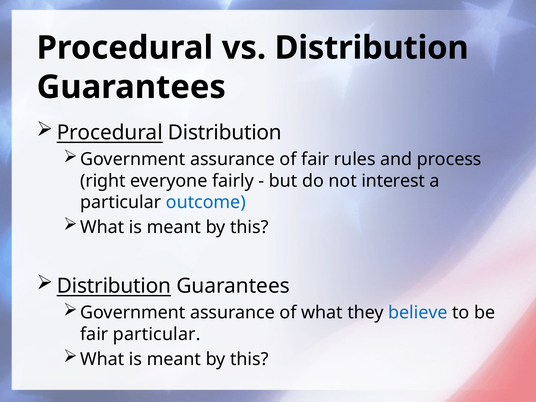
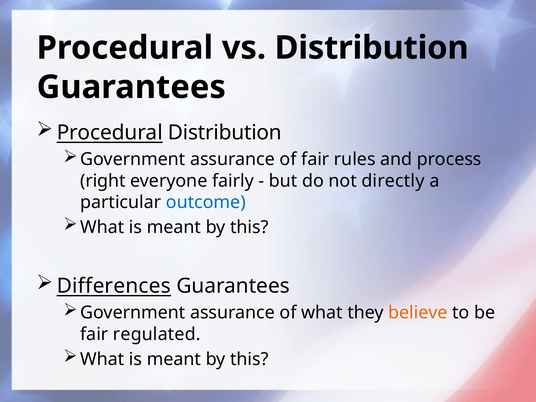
interest: interest -> directly (393, 181)
Distribution: Distribution -> Differences (114, 286)
believe colour: blue -> orange (418, 313)
fair particular: particular -> regulated (157, 334)
